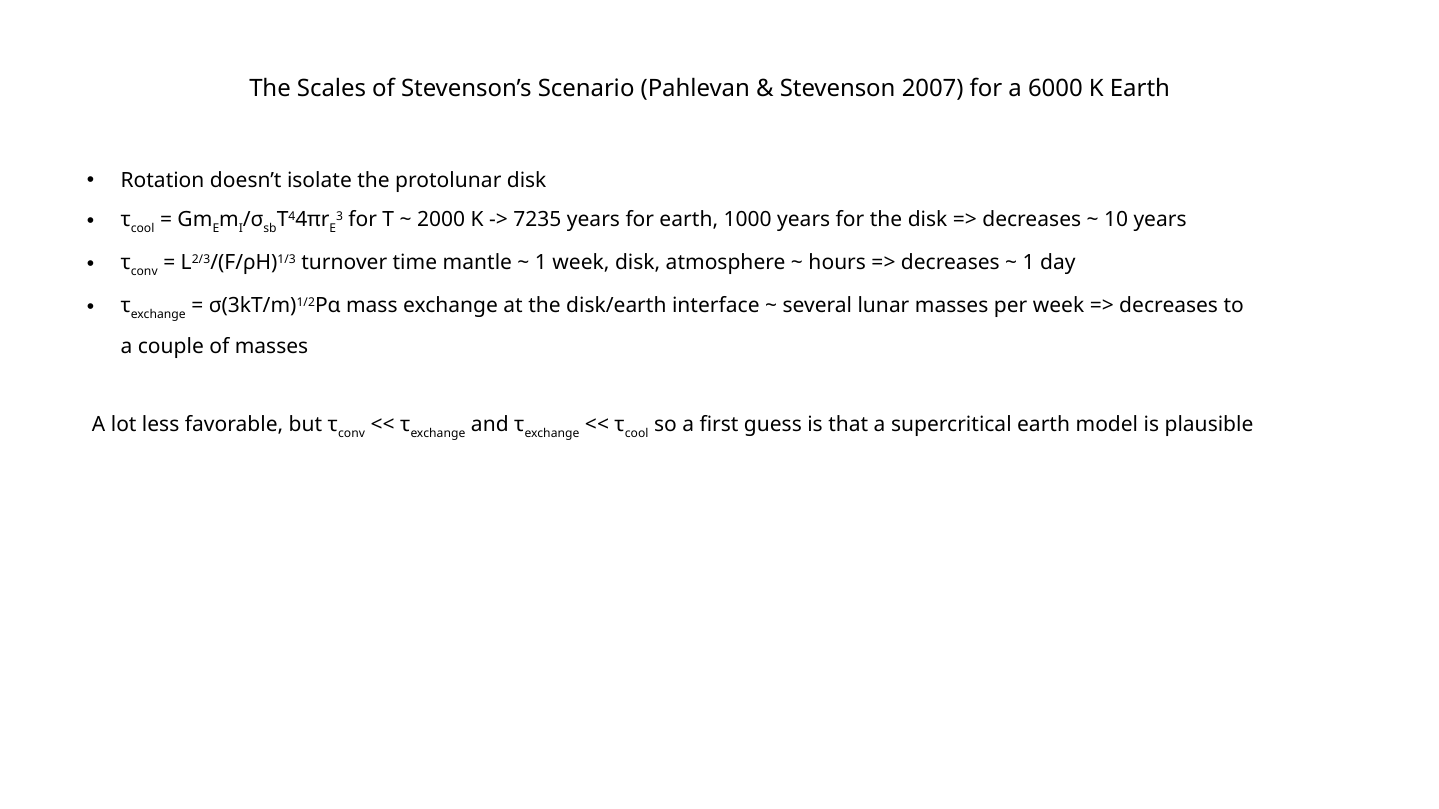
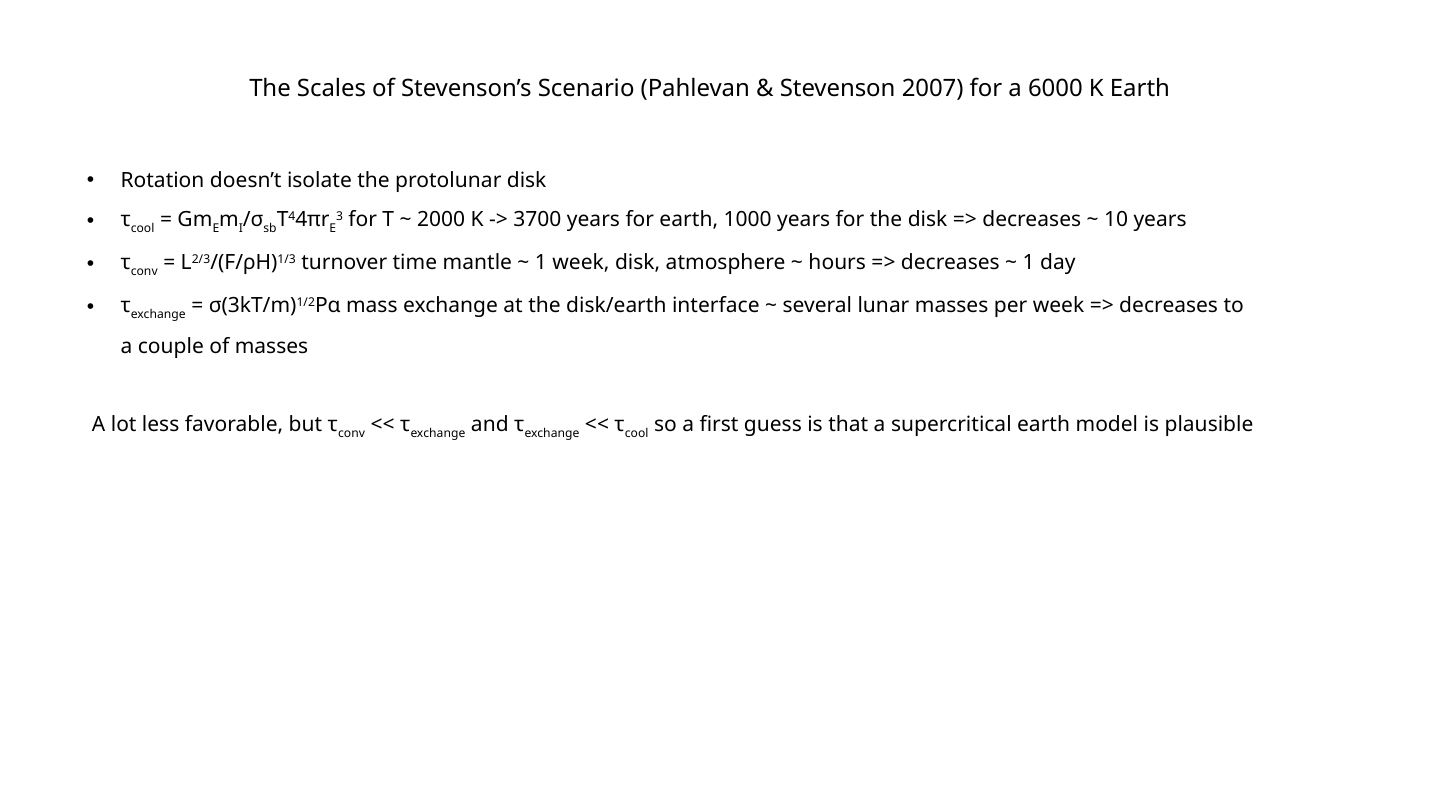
7235: 7235 -> 3700 (537, 220)
